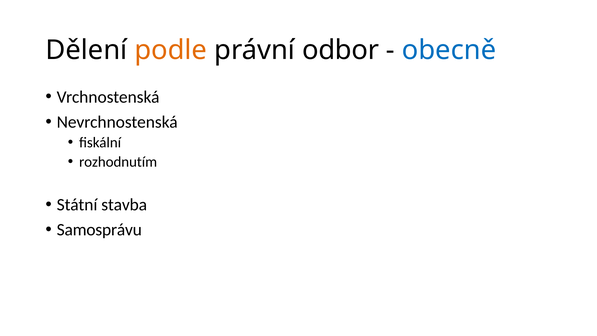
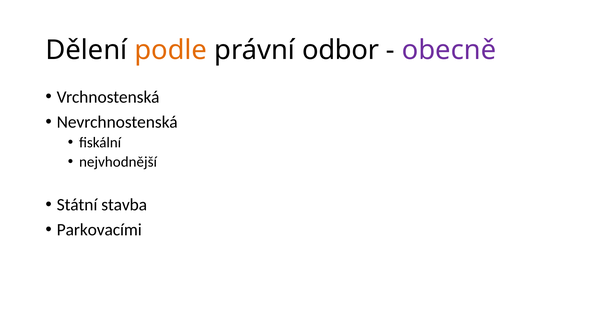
obecně colour: blue -> purple (449, 50)
rozhodnutím: rozhodnutím -> nejvhodnější (118, 162)
Samosprávu: Samosprávu -> Parkovacími (99, 230)
